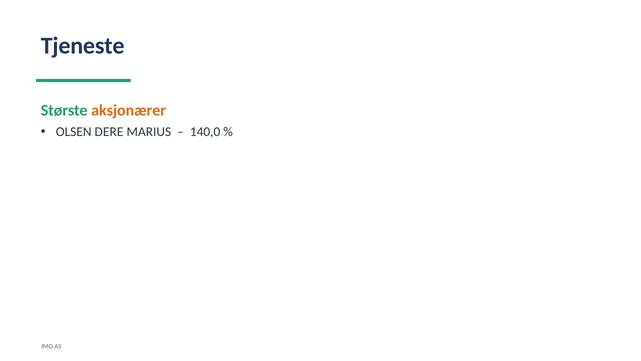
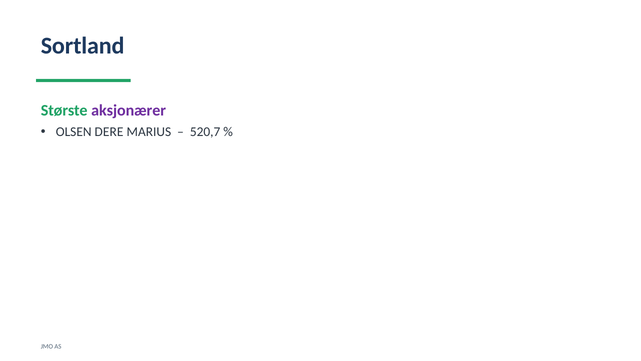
Tjeneste: Tjeneste -> Sortland (83, 46)
aksjonærer colour: orange -> purple (129, 110)
140,0: 140,0 -> 520,7 (205, 132)
